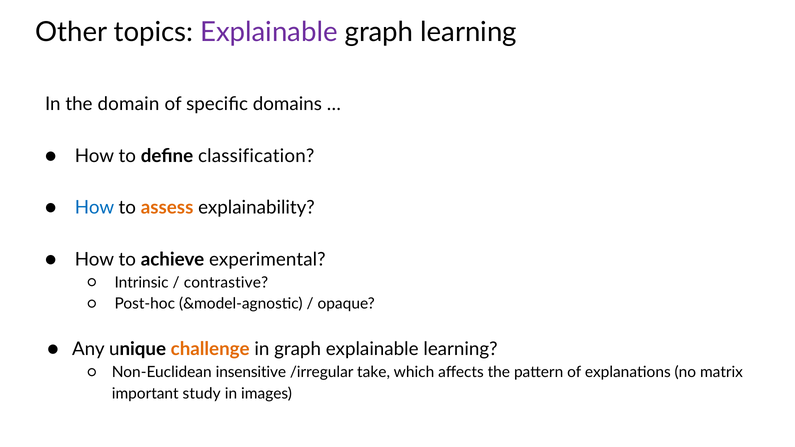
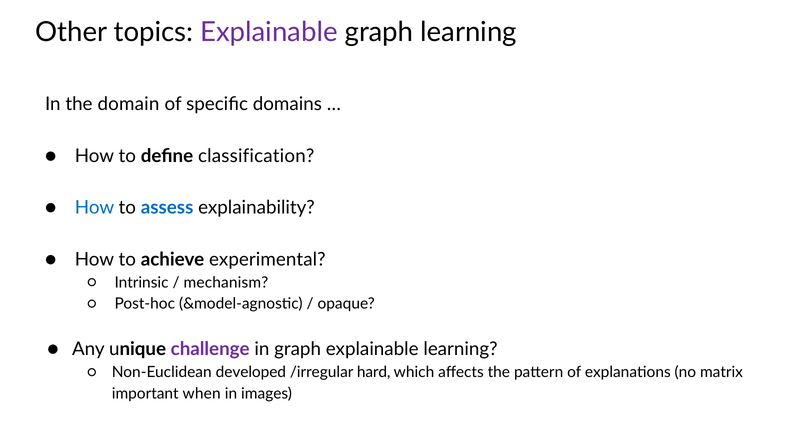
assess colour: orange -> blue (167, 208)
contrastive: contrastive -> mechanism (226, 283)
challenge colour: orange -> purple (210, 349)
insensitive: insensitive -> developed (251, 372)
take: take -> hard (374, 372)
study: study -> when (202, 394)
